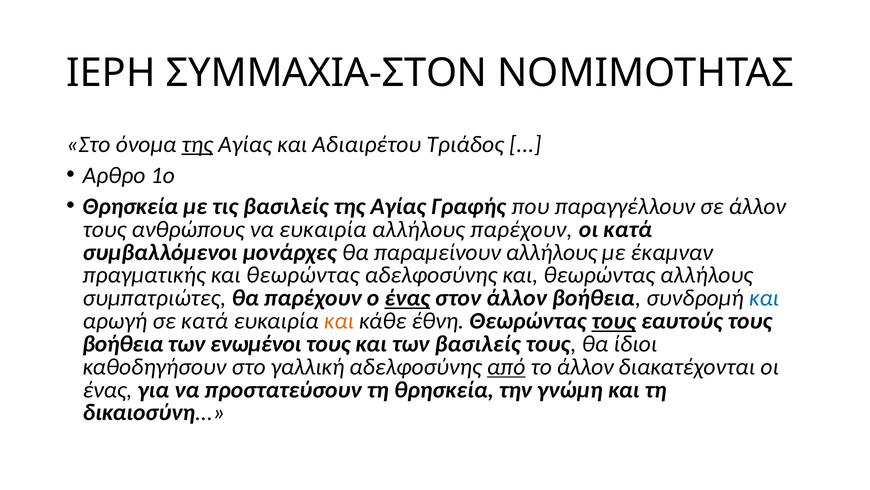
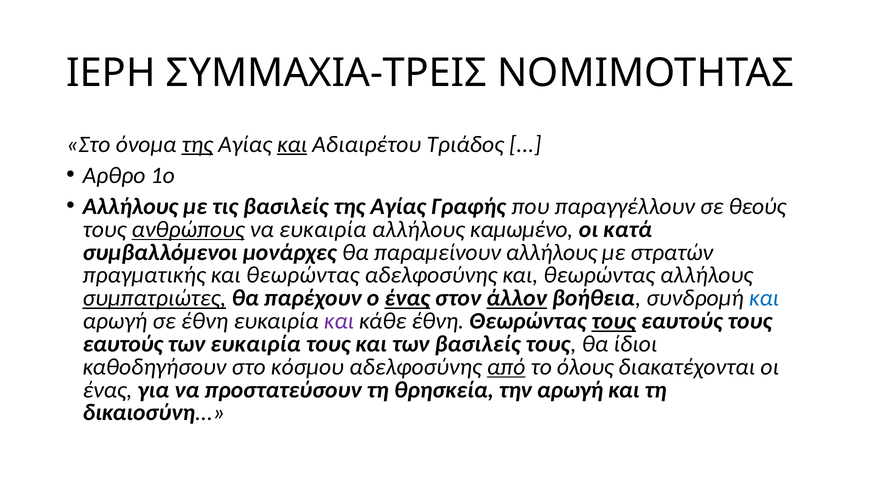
ΣΥΜΜΑΧΙΑ-ΣΤΟΝ: ΣΥΜΜΑΧΙΑ-ΣΤΟΝ -> ΣΥΜΜΑΧΙΑ-ΤΡΕΙΣ (326, 73)
και underline: none -> present (292, 144)
Θρησκεία: Θρησκεία -> Αλλήλους (130, 206)
σε άλλον: άλλον -> θεούς (757, 206)
ανθρώπους underline: none -> present (188, 229)
αλλήλους παρέχουν: παρέχουν -> καμωμένο (522, 229)
έκαμναν: έκαμναν -> στρατών (672, 252)
συμπατριώτες underline: none -> present (154, 298)
άλλον underline: none -> present (517, 298)
σε κατά: κατά -> έθνη (205, 321)
και colour: orange -> purple (339, 321)
βοήθεια: βοήθεια -> εαυτούς (123, 343)
των ενωμένοι: ενωμένοι -> ευκαιρία (256, 343)
γαλλική: γαλλική -> κόσμου (307, 366)
το άλλον: άλλον -> όλους (585, 366)
την γνώμη: γνώμη -> αρωγή (570, 389)
